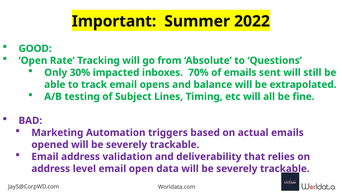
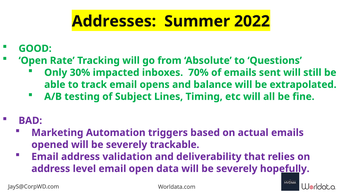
Important: Important -> Addresses (114, 21)
trackable: trackable -> hopefully (285, 168)
